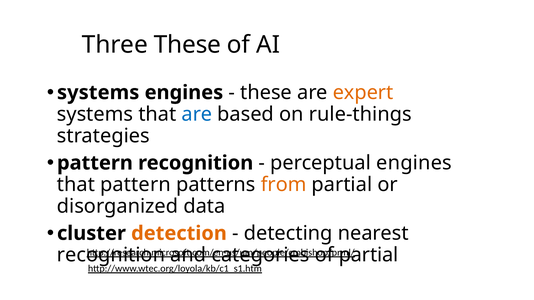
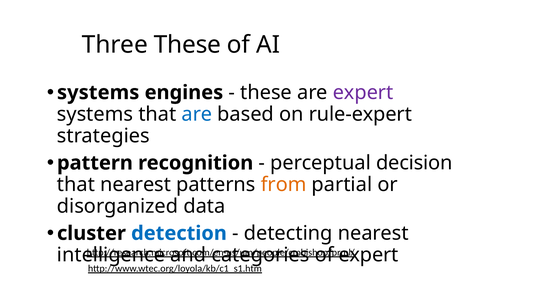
expert colour: orange -> purple (363, 93)
rule-things: rule-things -> rule-expert (360, 114)
perceptual engines: engines -> decision (414, 163)
that pattern: pattern -> nearest (136, 185)
detection colour: orange -> blue (179, 234)
recognition: recognition -> intelligence (111, 255)
partial: partial -> expert (368, 255)
